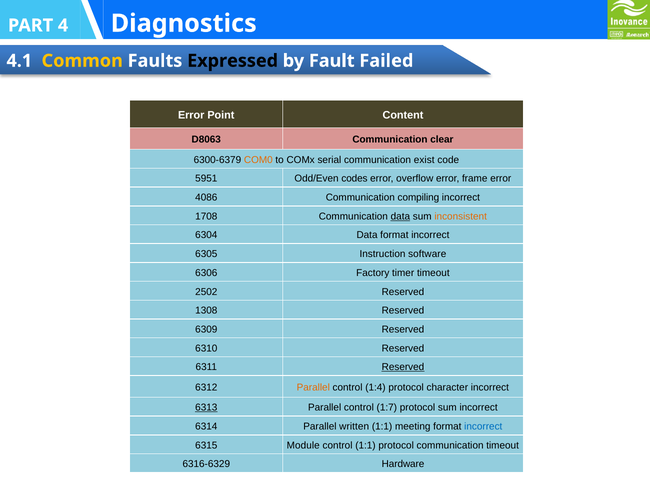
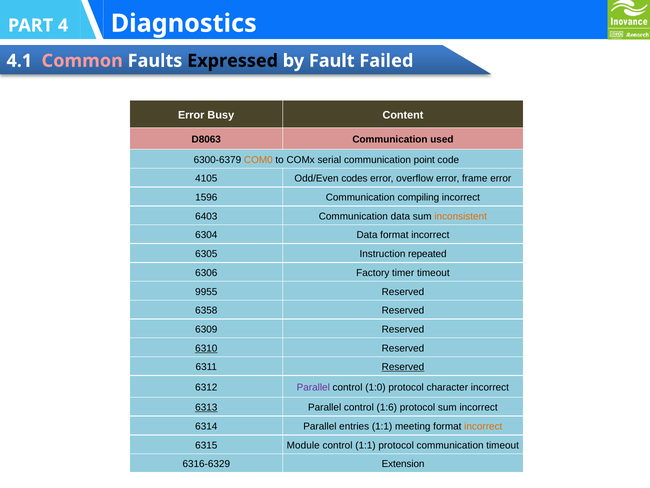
Common colour: yellow -> pink (82, 61)
Point: Point -> Busy (221, 115)
clear: clear -> used (442, 139)
exist: exist -> point (424, 160)
5951: 5951 -> 4105 (206, 178)
4086: 4086 -> 1596 (206, 197)
1708: 1708 -> 6403 (206, 216)
data underline: present -> none (400, 216)
software: software -> repeated (427, 254)
2502: 2502 -> 9955 (206, 291)
1308: 1308 -> 6358 (206, 310)
6310 underline: none -> present (206, 348)
Parallel colour: orange -> purple (313, 387)
1:4: 1:4 -> 1:0 (375, 387)
1:7: 1:7 -> 1:6 (387, 407)
written: written -> entries (354, 426)
incorrect colour: blue -> orange (483, 426)
Hardware: Hardware -> Extension (403, 464)
